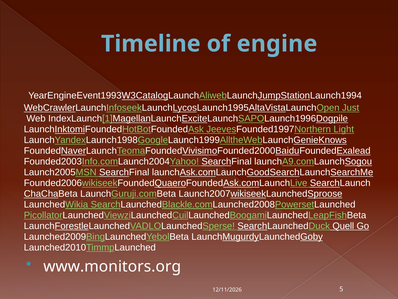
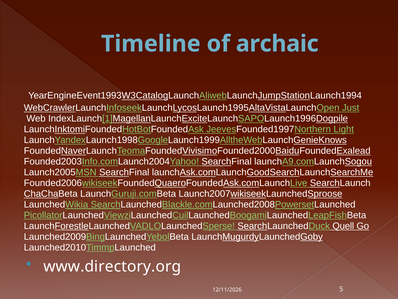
engine: engine -> archaic (277, 44)
www.monitors.org: www.monitors.org -> www.directory.org (112, 266)
